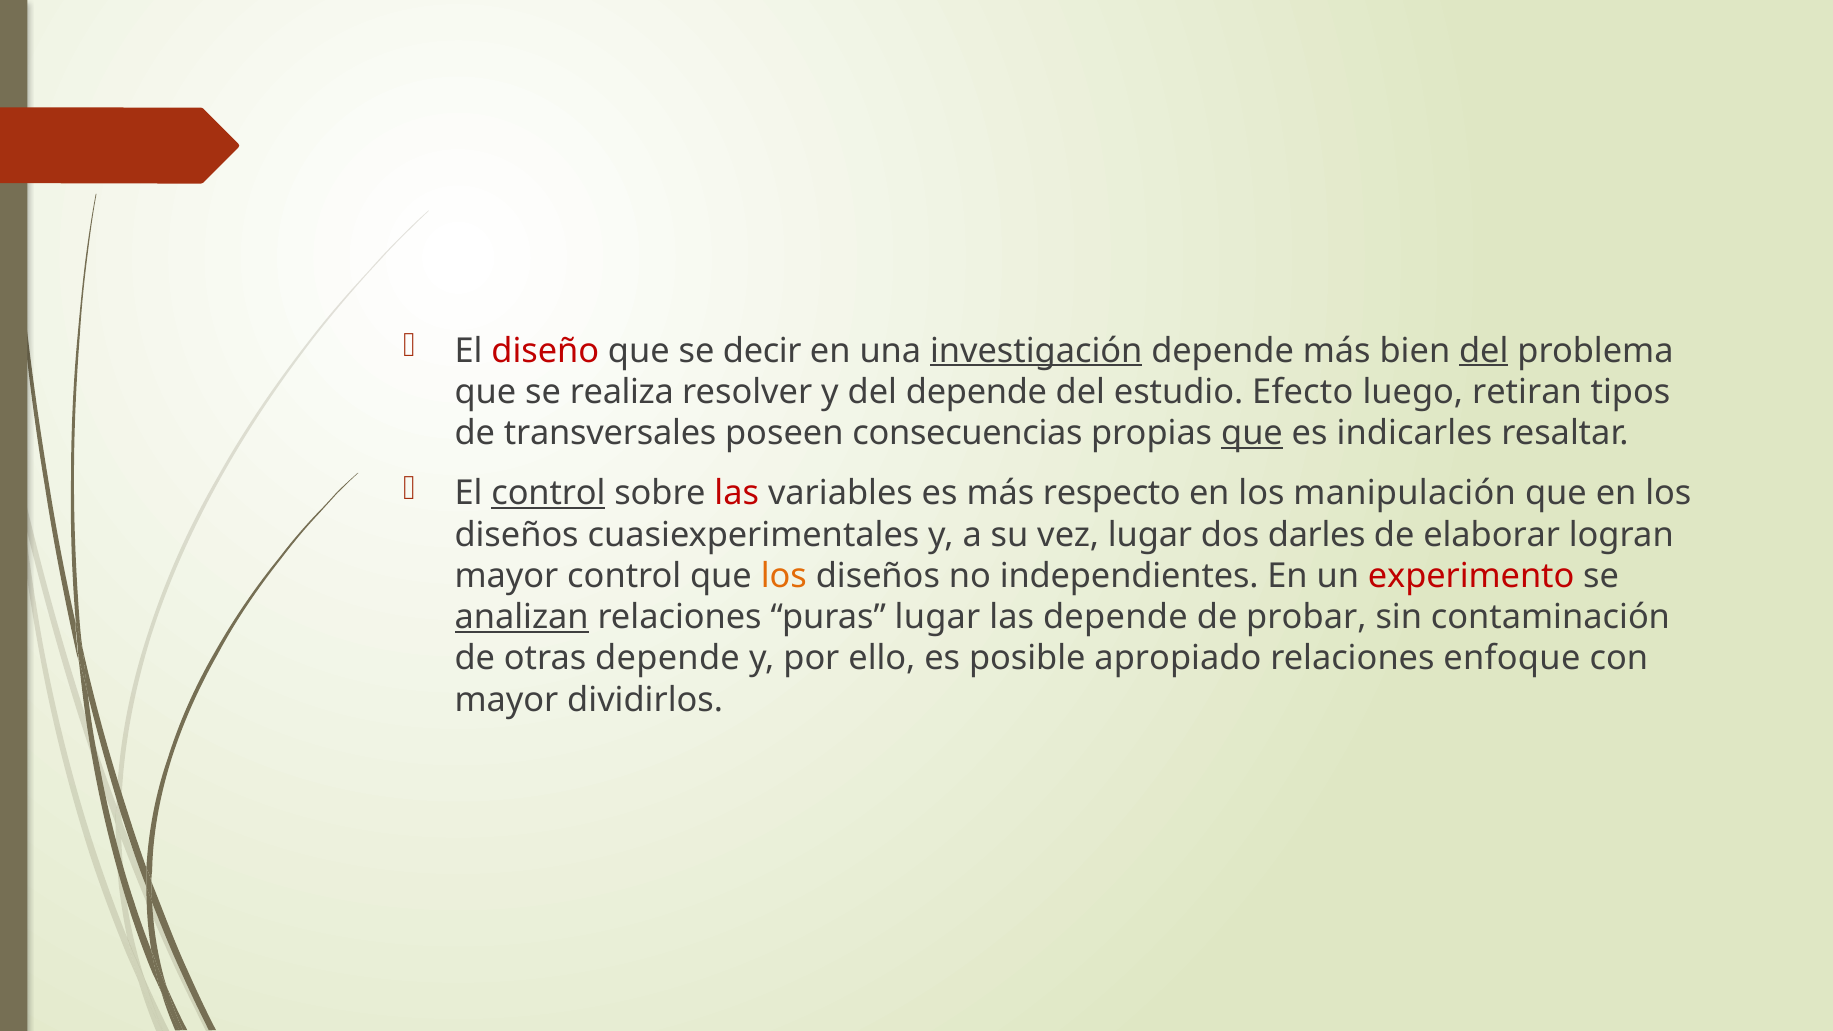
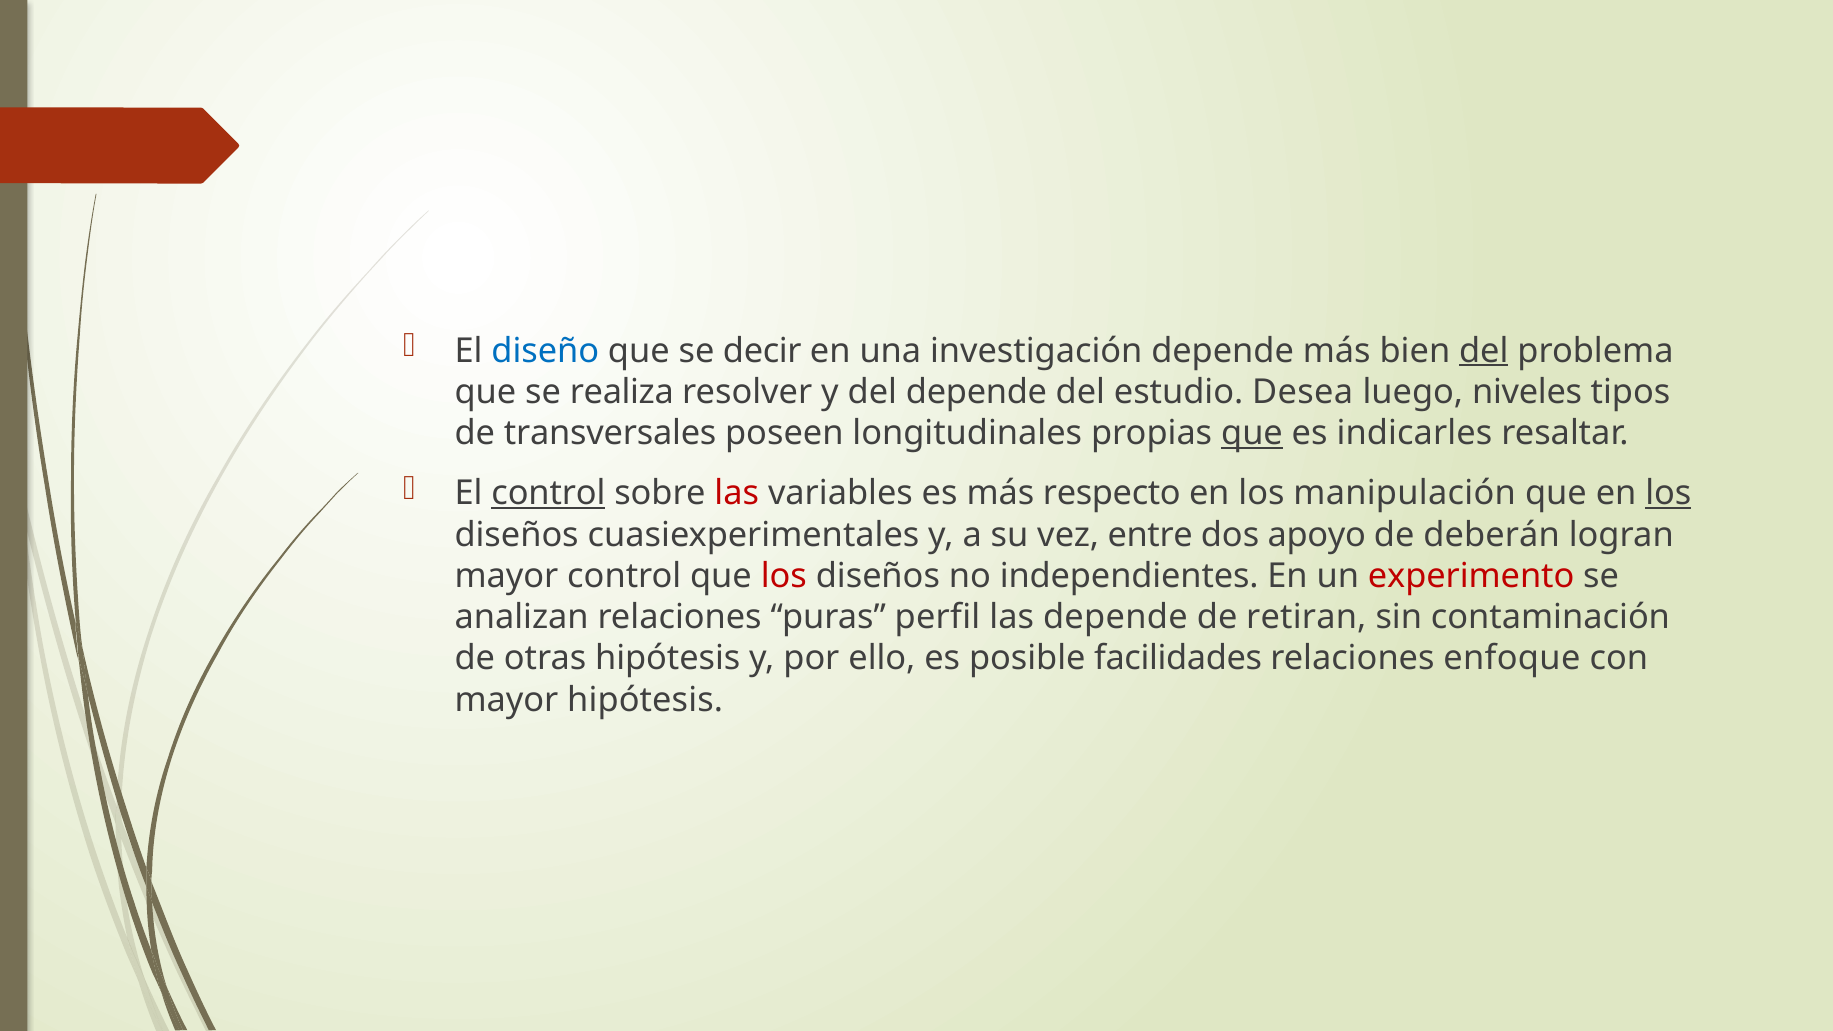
diseño colour: red -> blue (545, 351)
investigación underline: present -> none (1036, 351)
Efecto: Efecto -> Desea (1303, 392)
retiran: retiran -> niveles (1527, 392)
consecuencias: consecuencias -> longitudinales (967, 433)
los underline: none -> present (1668, 494)
vez lugar: lugar -> entre (1150, 535)
darles: darles -> apoyo (1317, 535)
elaborar: elaborar -> deberán (1492, 535)
los colour: orange -> red (784, 576)
analizan underline: present -> none (522, 617)
puras lugar: lugar -> perfil (937, 617)
probar: probar -> retiran (1306, 617)
otras depende: depende -> hipótesis (668, 658)
apropiado: apropiado -> facilidades (1178, 658)
mayor dividirlos: dividirlos -> hipótesis (645, 700)
